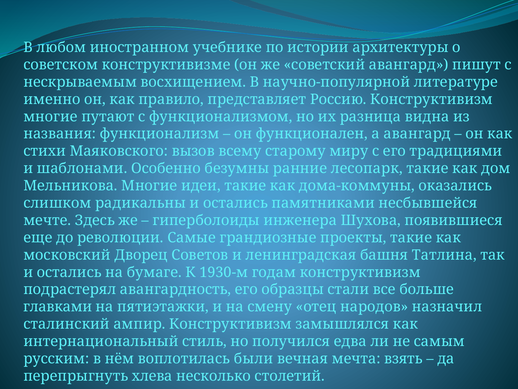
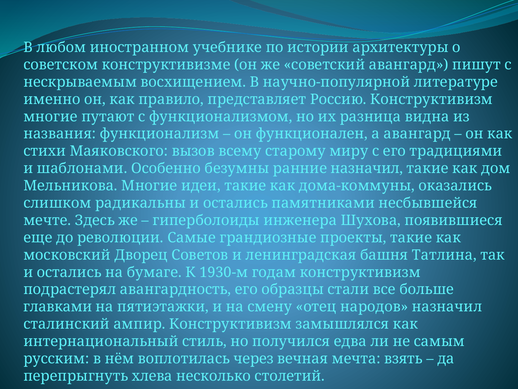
ранние лесопарк: лесопарк -> назначил (367, 168)
были: были -> через (254, 358)
